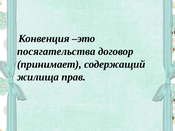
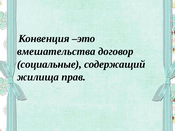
посягательства: посягательства -> вмешательства (56, 51)
принимает: принимает -> социальные (49, 64)
